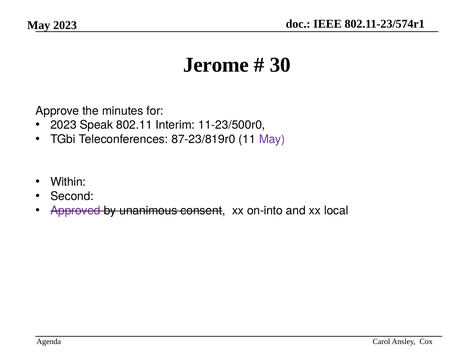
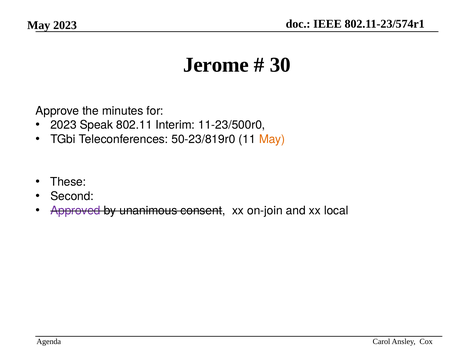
87-23/819r0: 87-23/819r0 -> 50-23/819r0 (203, 139)
May colour: purple -> orange (272, 139)
Within: Within -> These (68, 182)
on-into: on-into -> on-join (265, 210)
